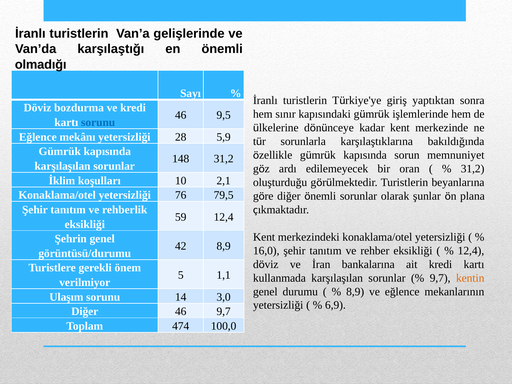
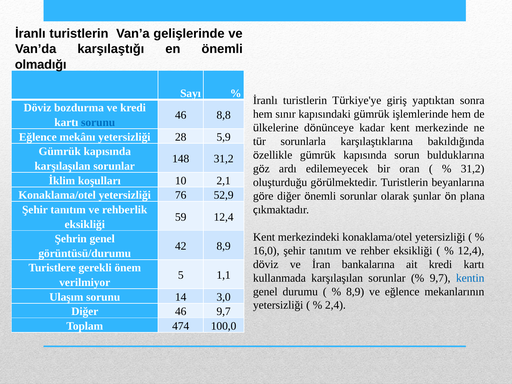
9,5: 9,5 -> 8,8 (224, 115)
memnuniyet: memnuniyet -> bulduklarına (456, 155)
79,5: 79,5 -> 52,9 (224, 195)
kentin colour: orange -> blue (470, 278)
6,9: 6,9 -> 2,4 (335, 305)
